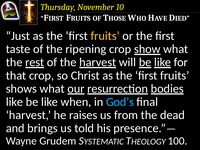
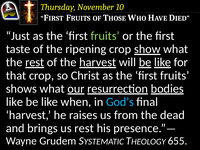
fruits colour: yellow -> light green (105, 36)
us told: told -> rest (84, 128)
100: 100 -> 655 (178, 141)
